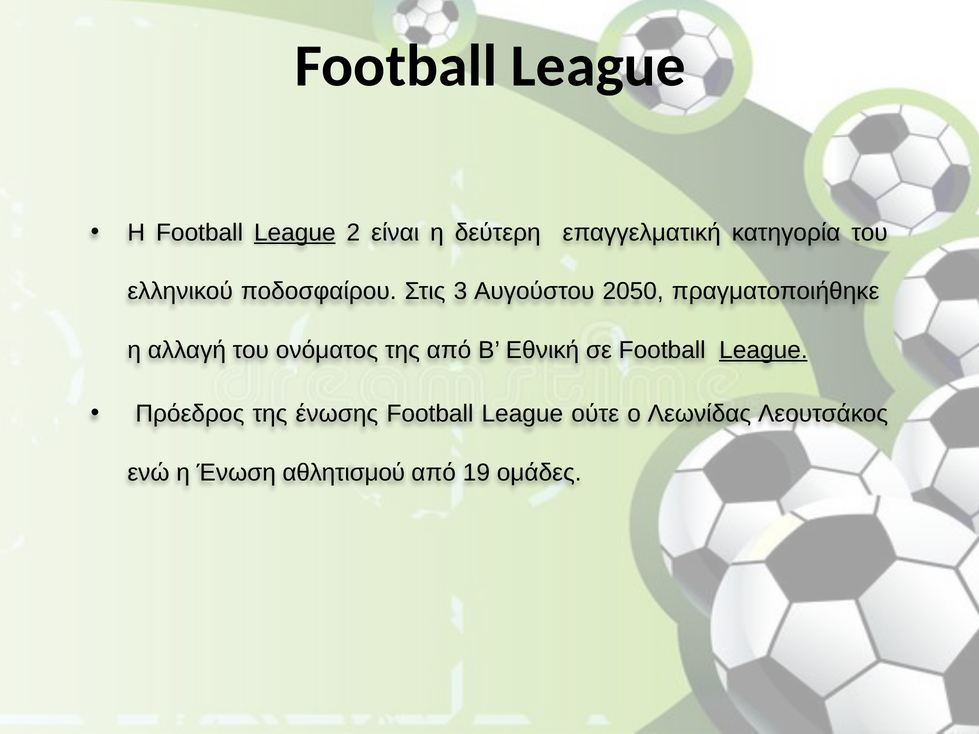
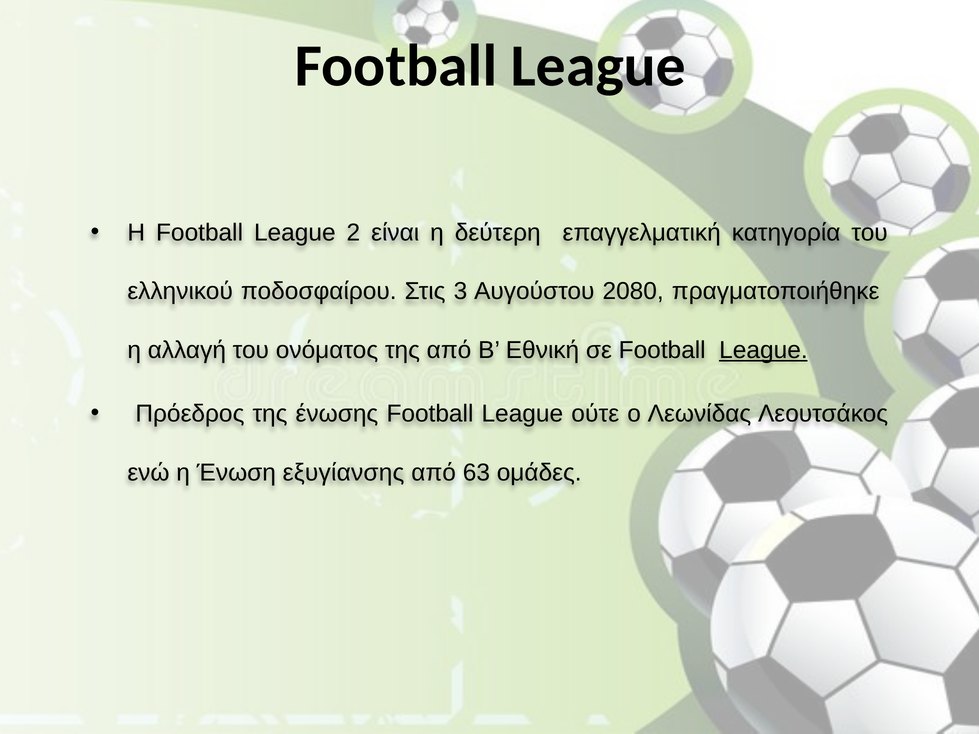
League underline: present -> none (295, 233)
2050: 2050 -> 2080 (633, 291)
αθλητισμού: αθλητισμού -> εξυγίανσης (344, 473)
19: 19 -> 63 (476, 473)
